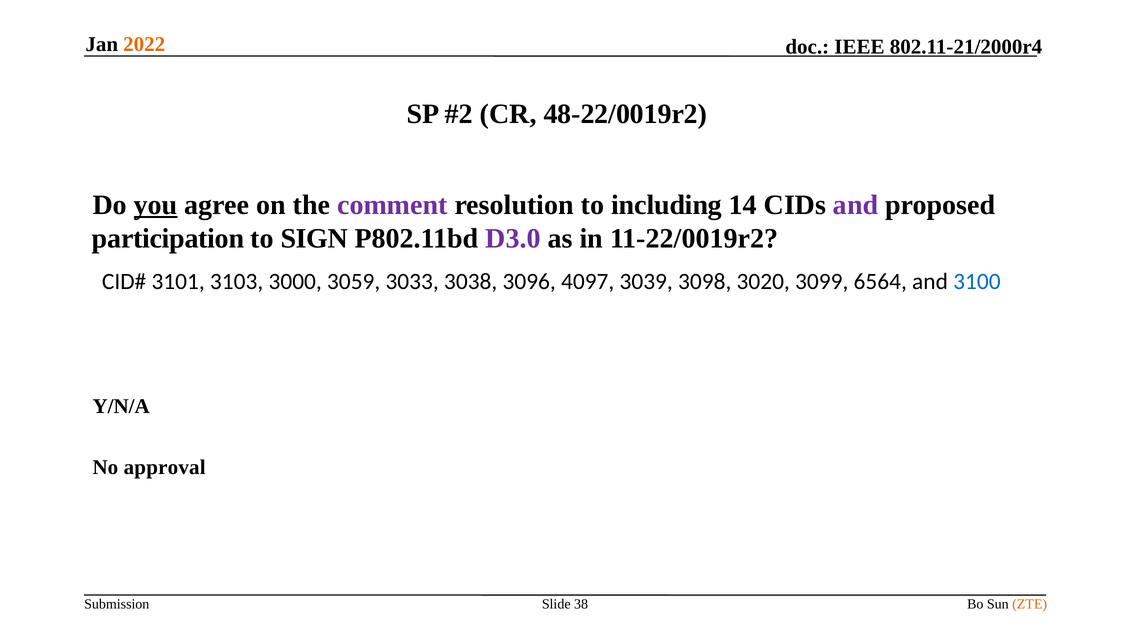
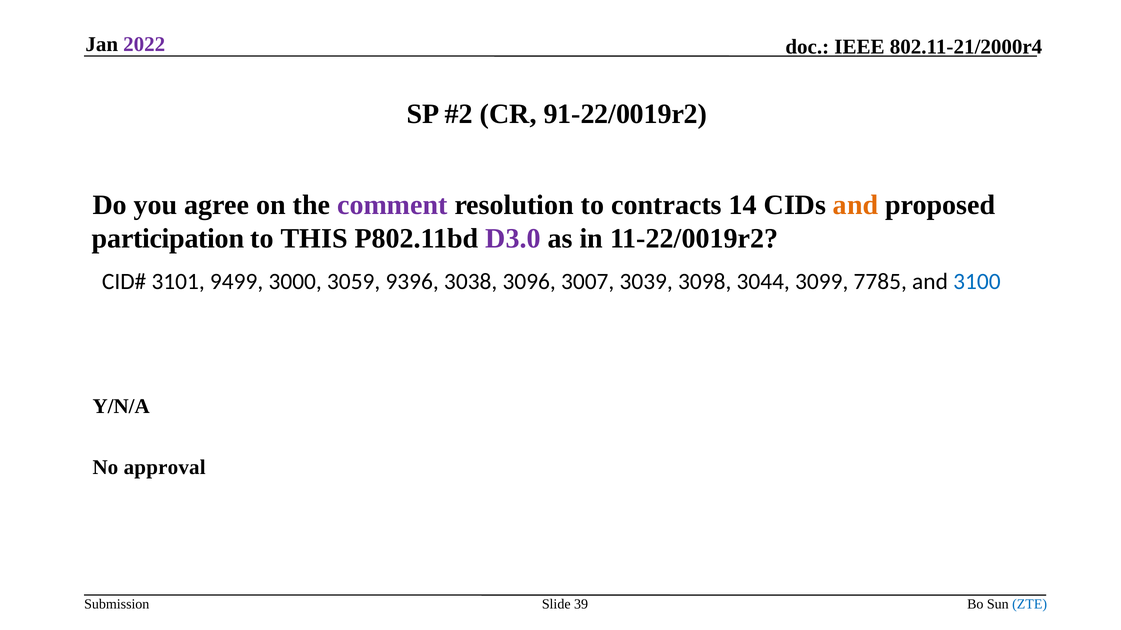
2022 colour: orange -> purple (144, 45)
48-22/0019r2: 48-22/0019r2 -> 91-22/0019r2 (625, 114)
you underline: present -> none (156, 205)
including: including -> contracts (667, 205)
and colour: purple -> orange (856, 205)
SIGN: SIGN -> THIS (314, 239)
3103: 3103 -> 9499 (237, 282)
3033: 3033 -> 9396 (412, 282)
4097: 4097 -> 3007 (588, 282)
3020: 3020 -> 3044 (763, 282)
6564: 6564 -> 7785 (880, 282)
38: 38 -> 39 (581, 605)
ZTE colour: orange -> blue (1030, 605)
